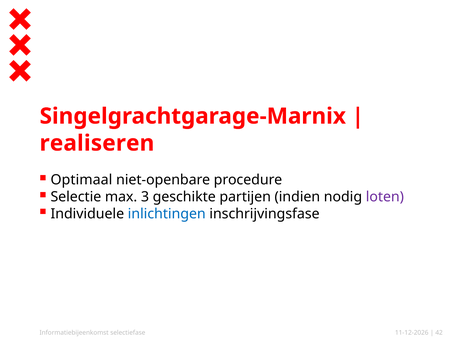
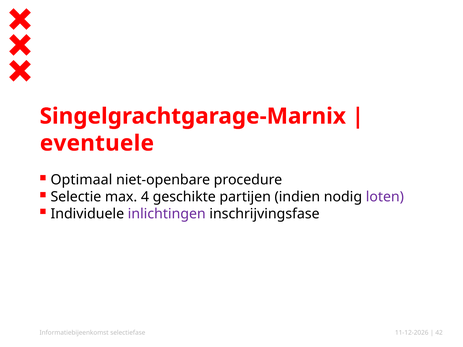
realiseren: realiseren -> eventuele (97, 143)
3: 3 -> 4 (145, 197)
inlichtingen colour: blue -> purple (167, 214)
